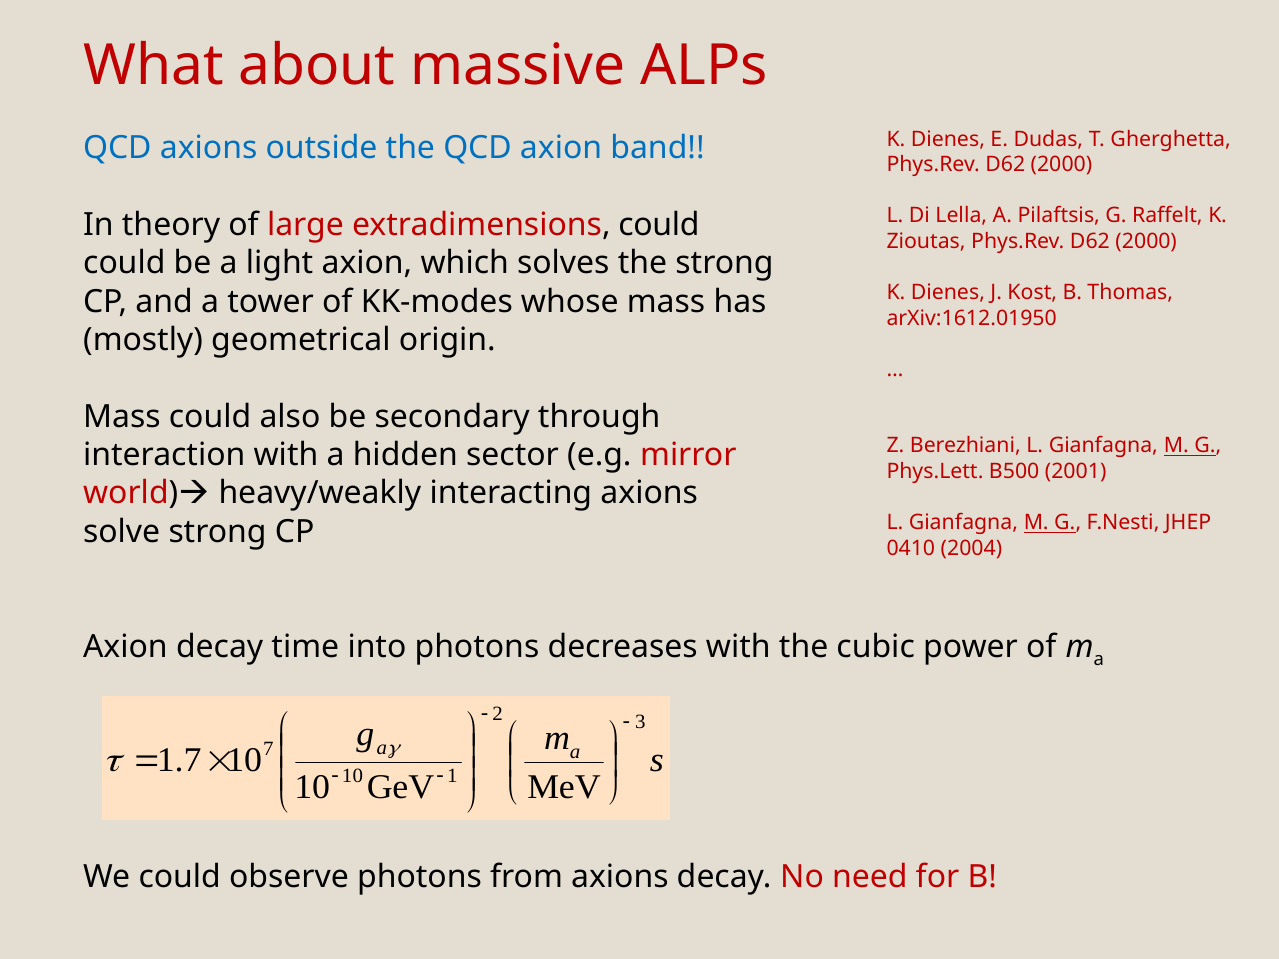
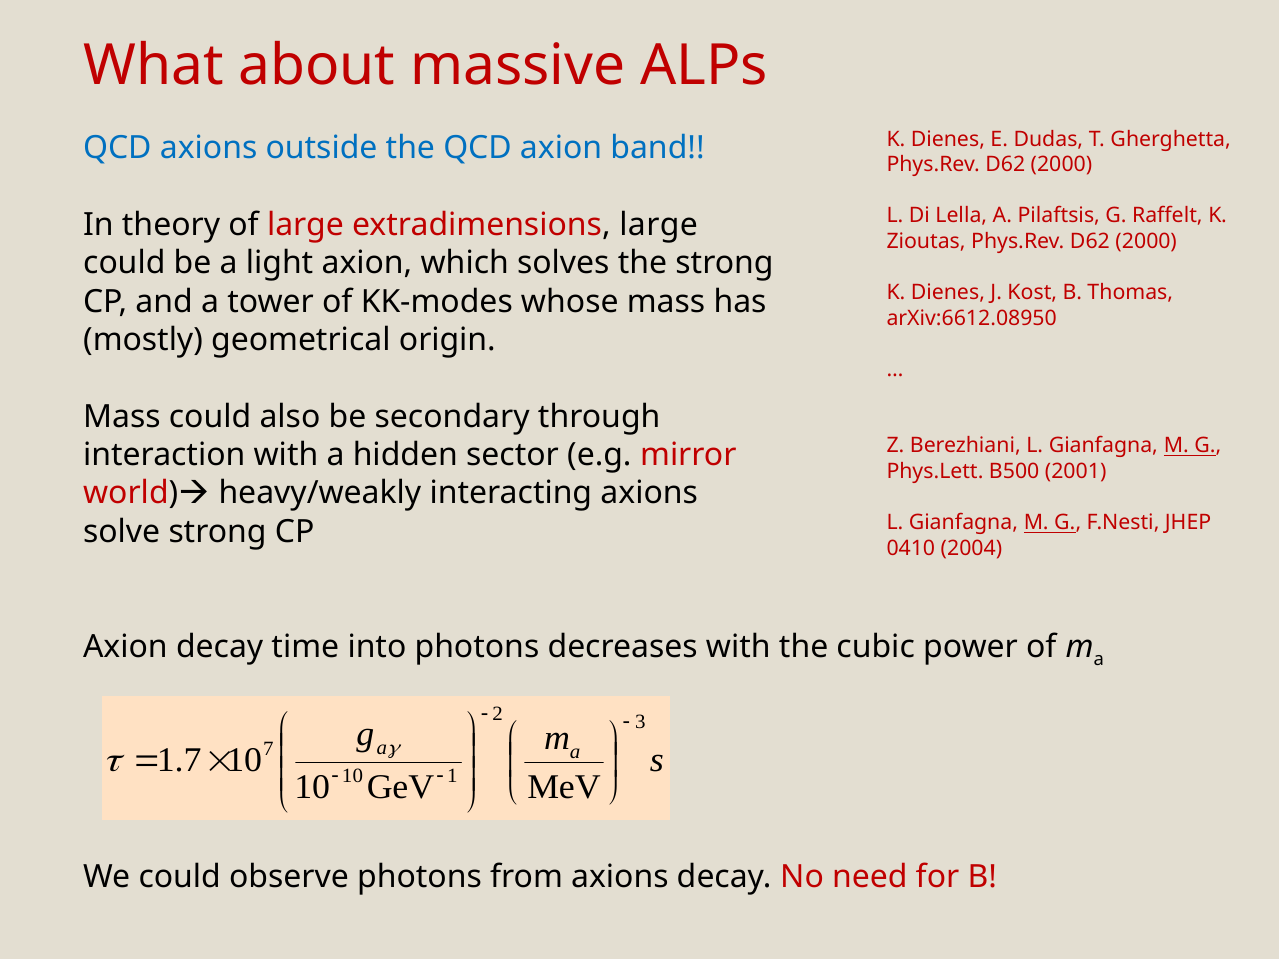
extradimensions could: could -> large (659, 225)
arXiv:1612.01950: arXiv:1612.01950 -> arXiv:6612.08950 (972, 318)
